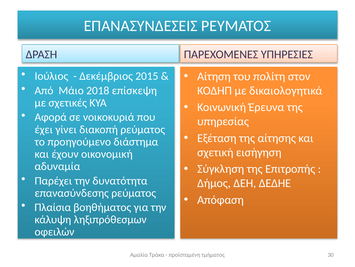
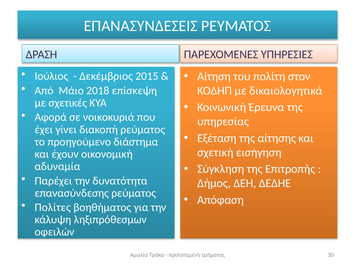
Πλαίσια: Πλαίσια -> Πολίτες (53, 207)
